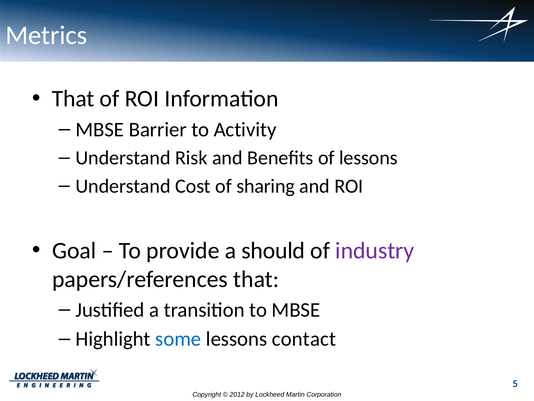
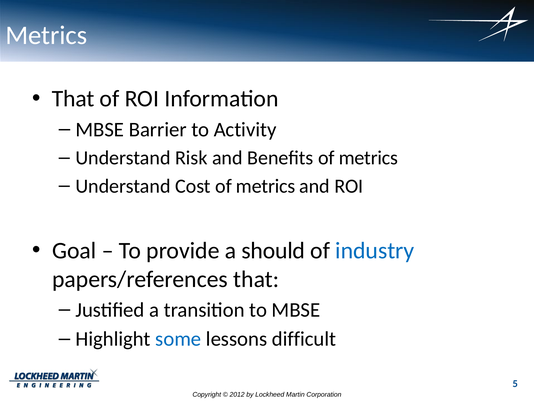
Benefits of lessons: lessons -> metrics (368, 158)
Cost of sharing: sharing -> metrics (266, 186)
industry colour: purple -> blue (375, 250)
contact: contact -> difficult (304, 339)
